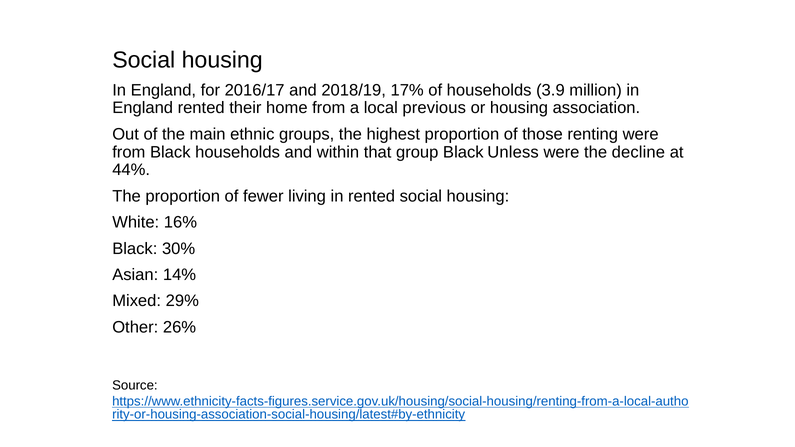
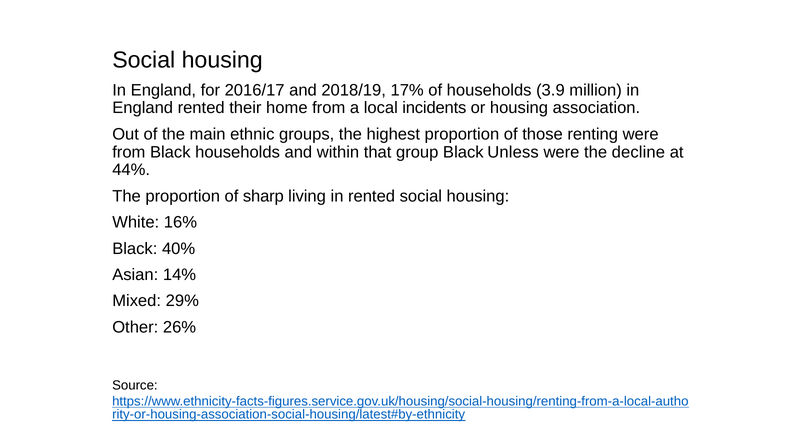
previous: previous -> incidents (434, 108)
fewer: fewer -> sharp (263, 196)
30%: 30% -> 40% (179, 249)
